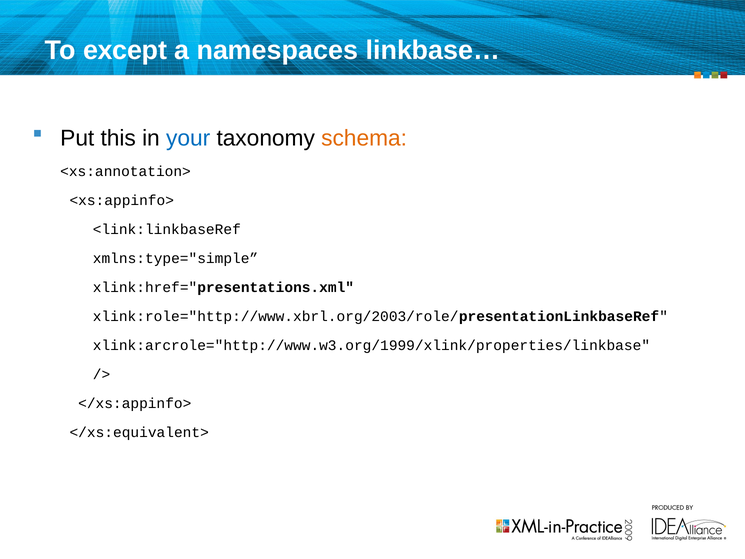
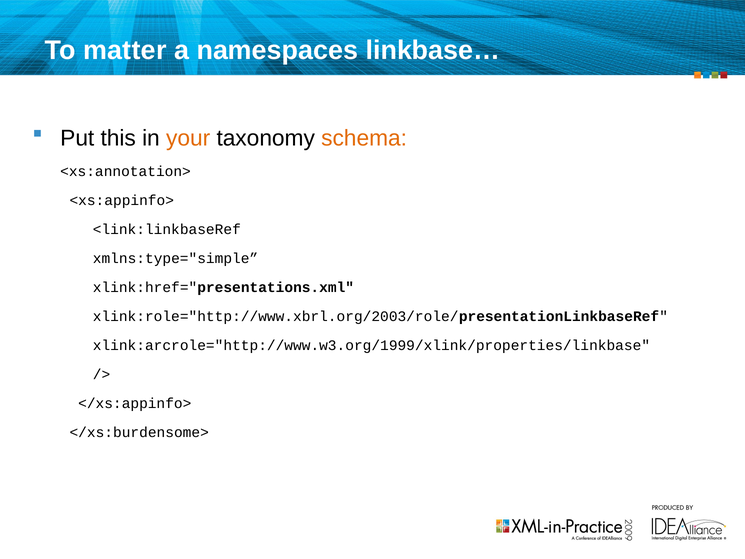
except: except -> matter (125, 50)
your colour: blue -> orange (188, 138)
</xs:equivalent>: </xs:equivalent> -> </xs:burdensome> (139, 432)
